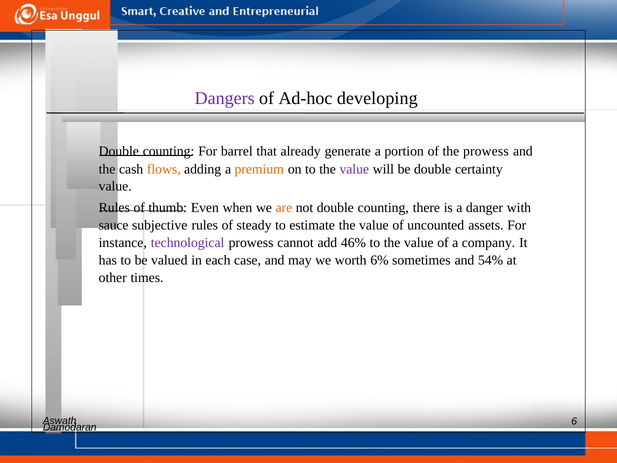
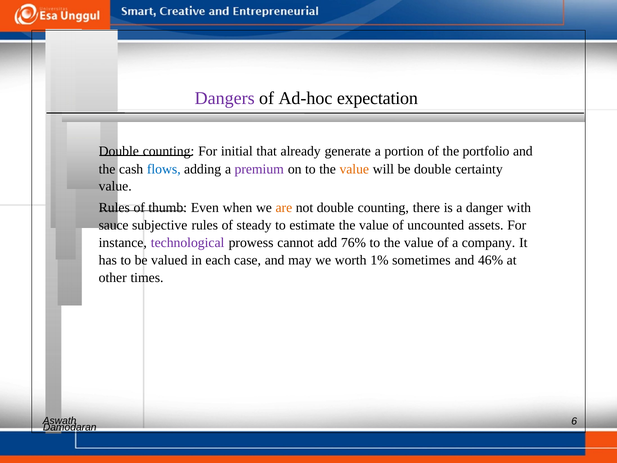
developing: developing -> expectation (377, 98)
barrel: barrel -> initial (237, 151)
the prowess: prowess -> portfolio (486, 151)
flows colour: orange -> blue (164, 169)
premium colour: orange -> purple (259, 169)
value colour: purple -> orange (354, 169)
46%: 46% -> 76% (353, 243)
6%: 6% -> 1% (380, 260)
54%: 54% -> 46% (491, 260)
